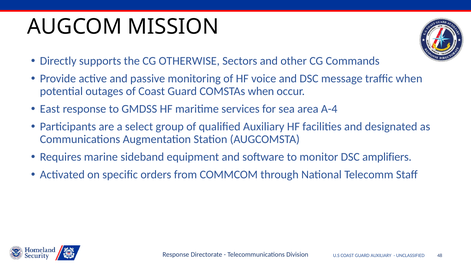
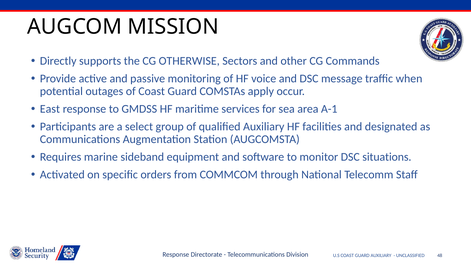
COMSTAs when: when -> apply (261, 91)
A-4: A-4 -> A-1 (329, 109)
amplifiers: amplifiers -> situations (387, 157)
